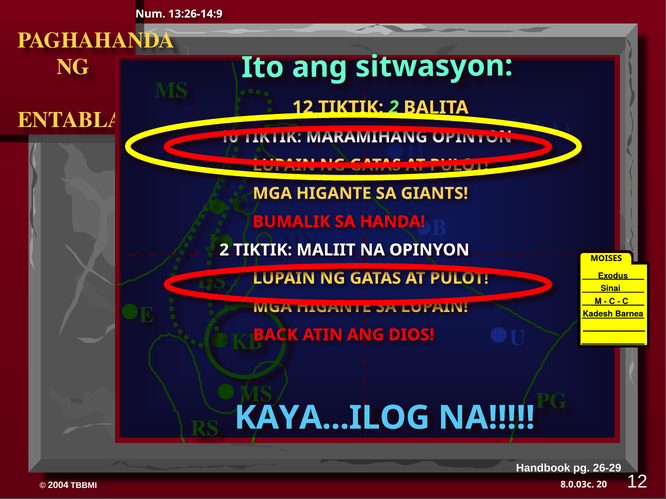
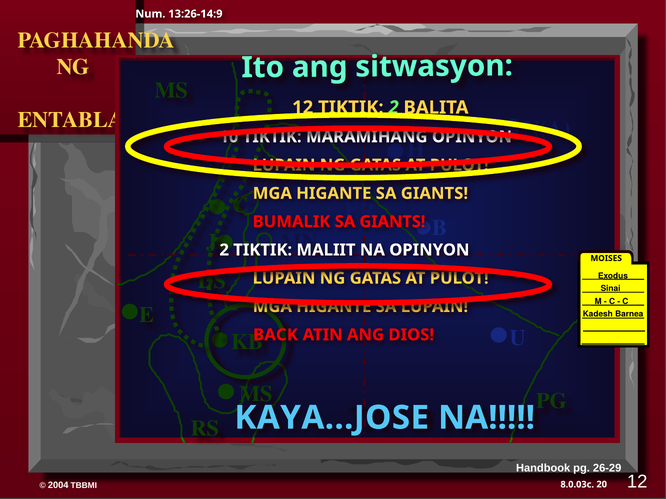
BUMALIK SA HANDA: HANDA -> GIANTS (392, 222)
KAYA...ILOG: KAYA...ILOG -> KAYA...JOSE (332, 418)
